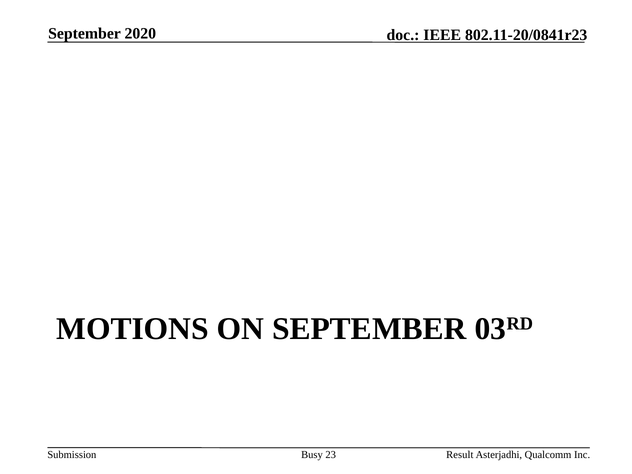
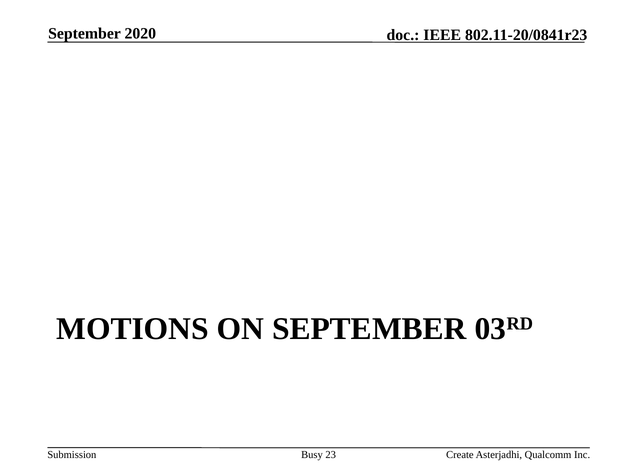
Result: Result -> Create (460, 455)
